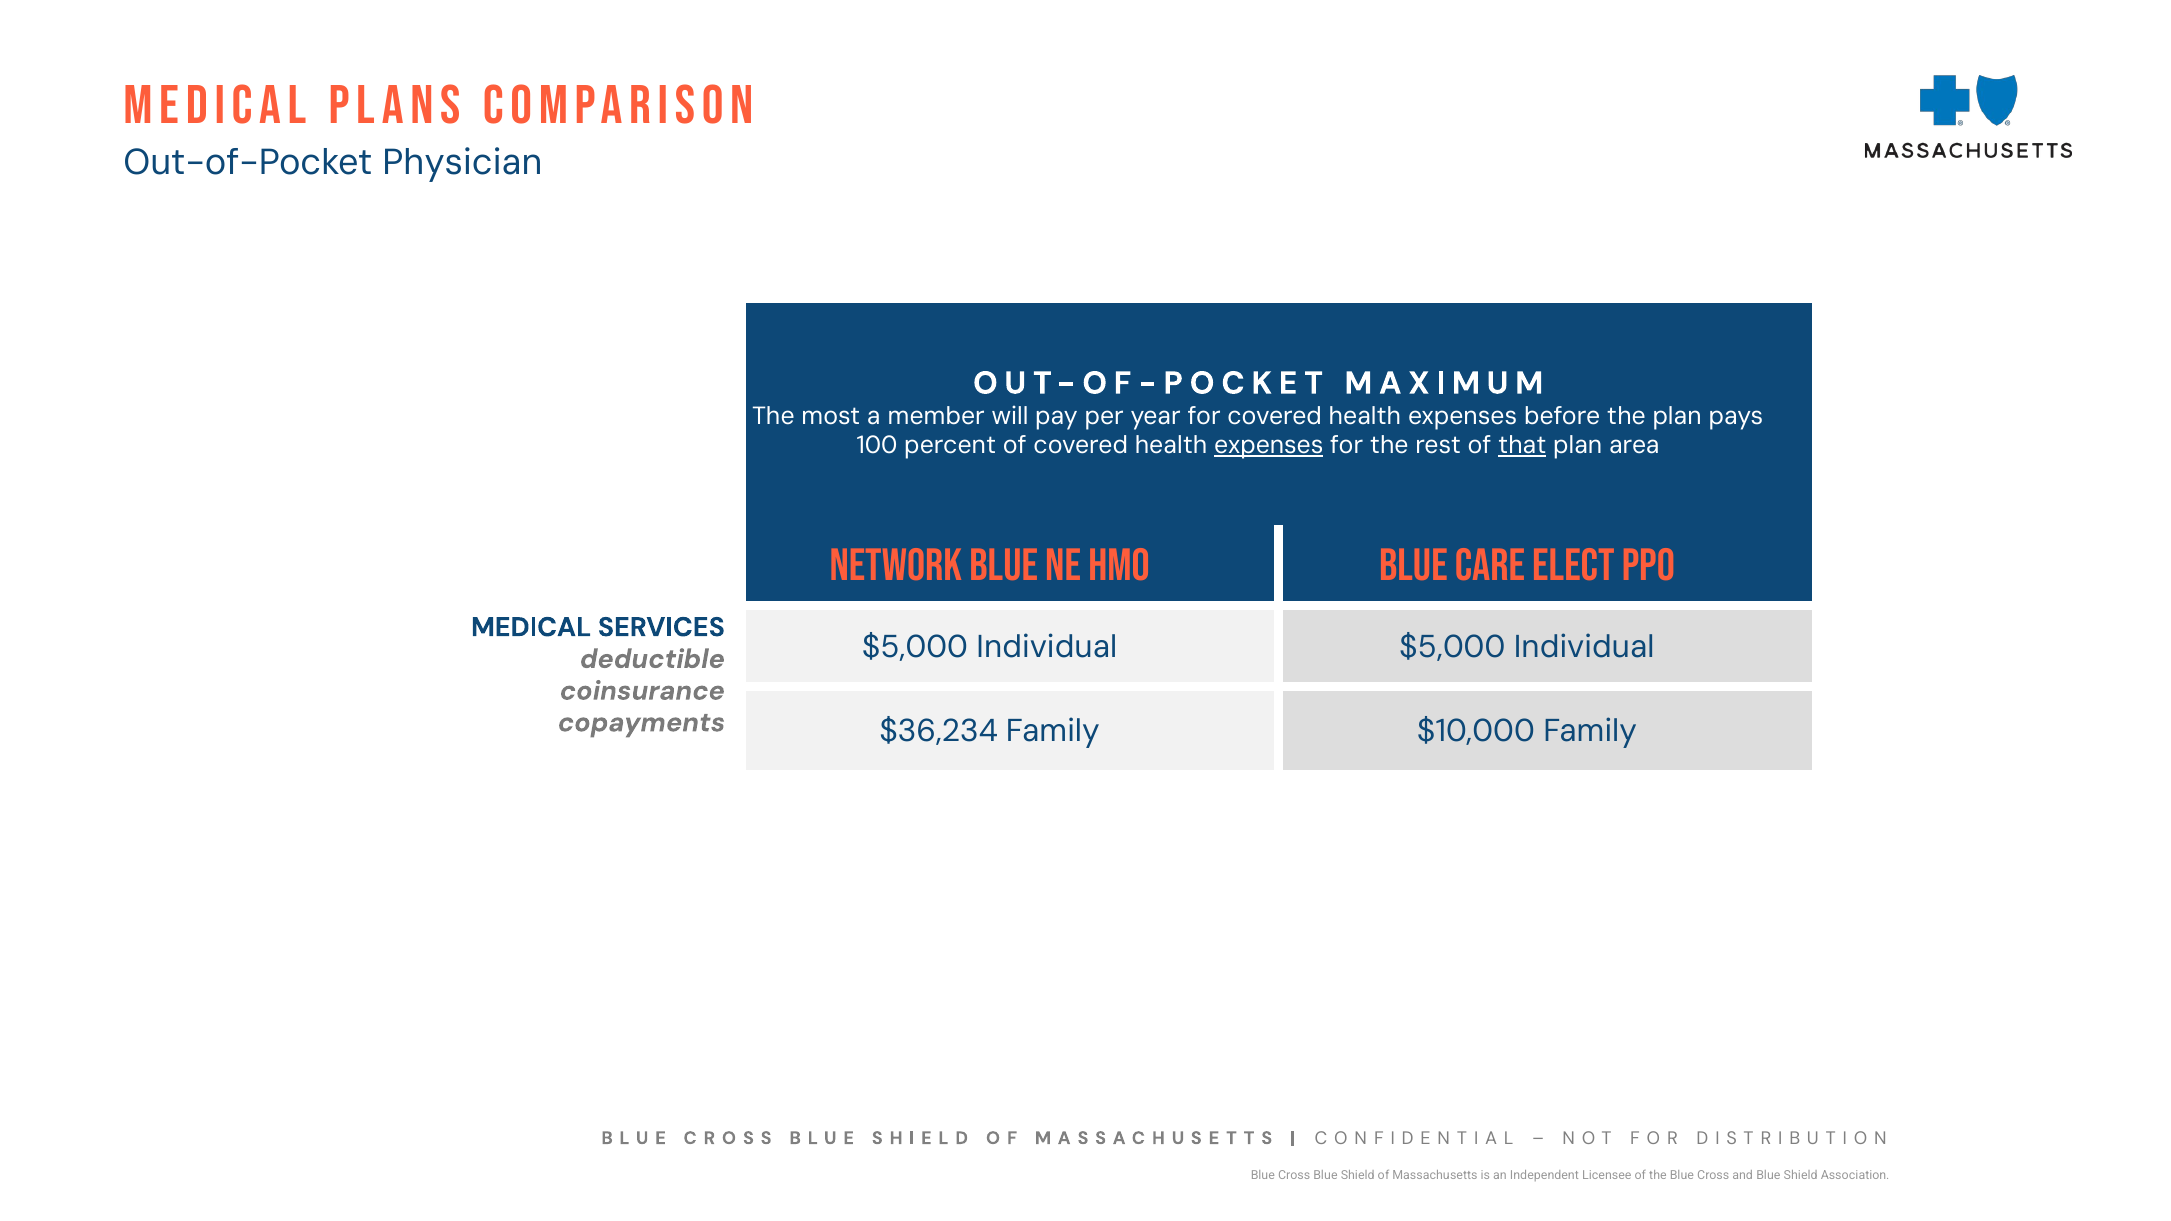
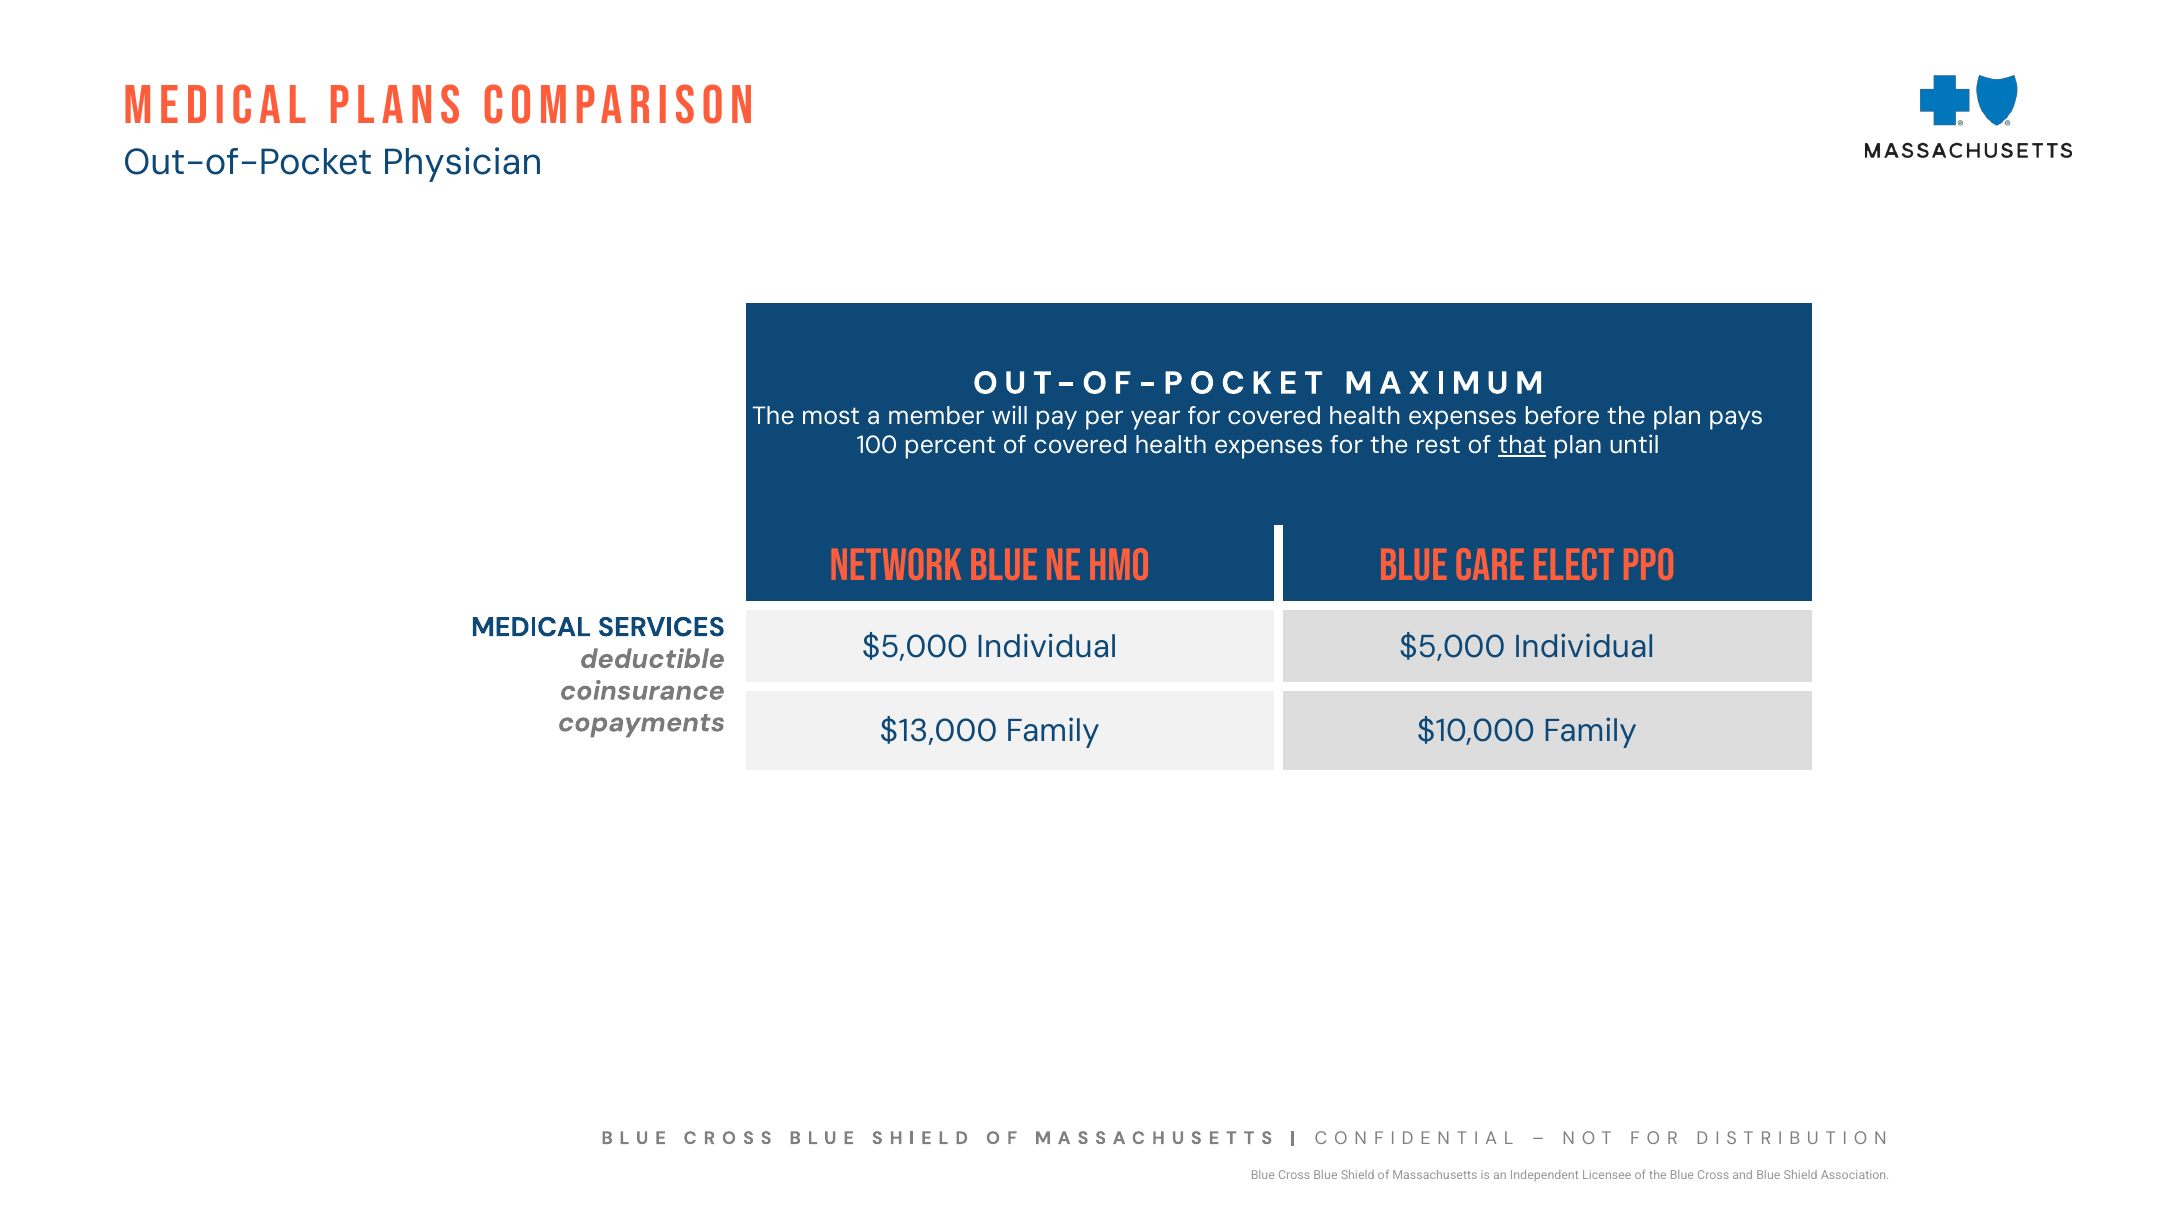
expenses underline: present -> none (1269, 446)
area: area -> until (1634, 446)
$36,234: $36,234 -> $13,000 (938, 731)
